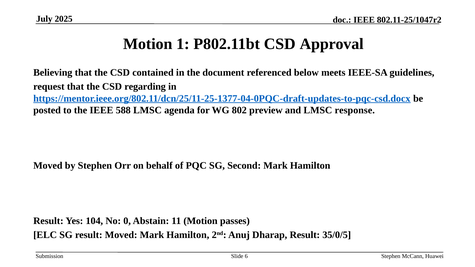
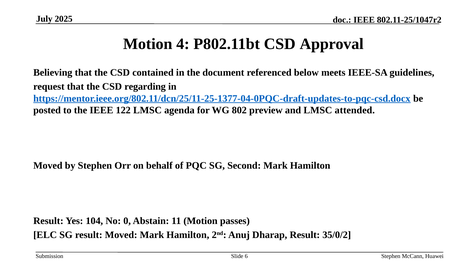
1: 1 -> 4 (183, 44)
588: 588 -> 122 (123, 110)
response: response -> attended (355, 110)
35/0/5: 35/0/5 -> 35/0/2 (337, 235)
